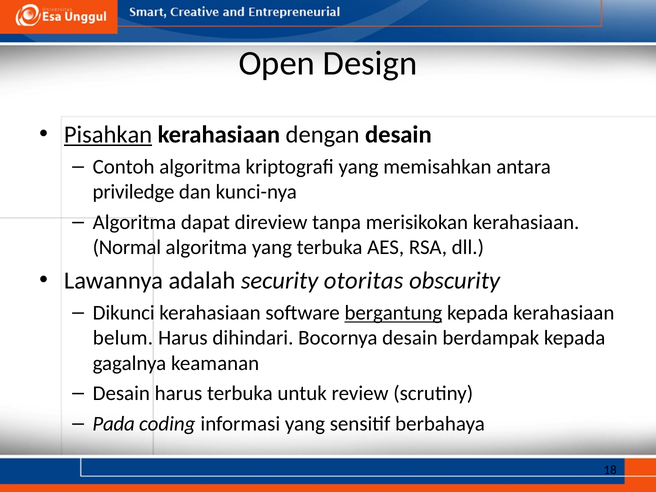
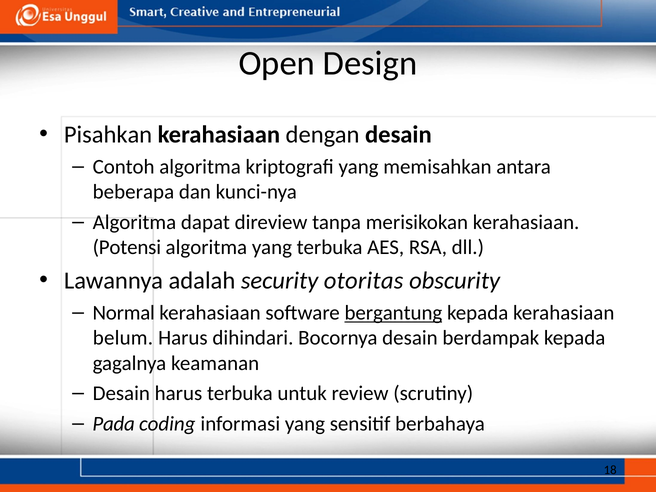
Pisahkan underline: present -> none (108, 135)
priviledge: priviledge -> beberapa (133, 192)
Normal: Normal -> Potensi (127, 247)
Dikunci: Dikunci -> Normal (124, 313)
